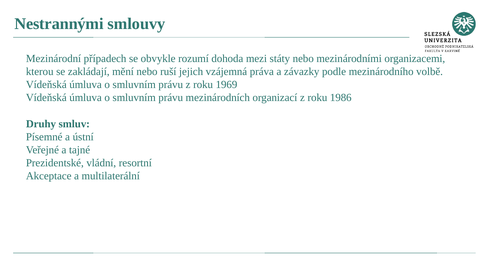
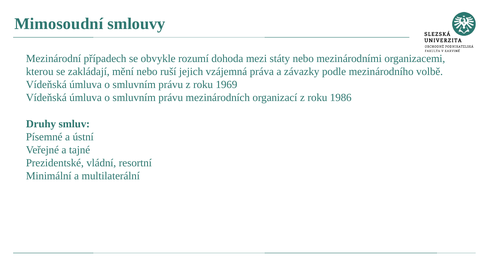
Nestrannými: Nestrannými -> Mimosoudní (59, 24)
Akceptace: Akceptace -> Minimální (49, 176)
